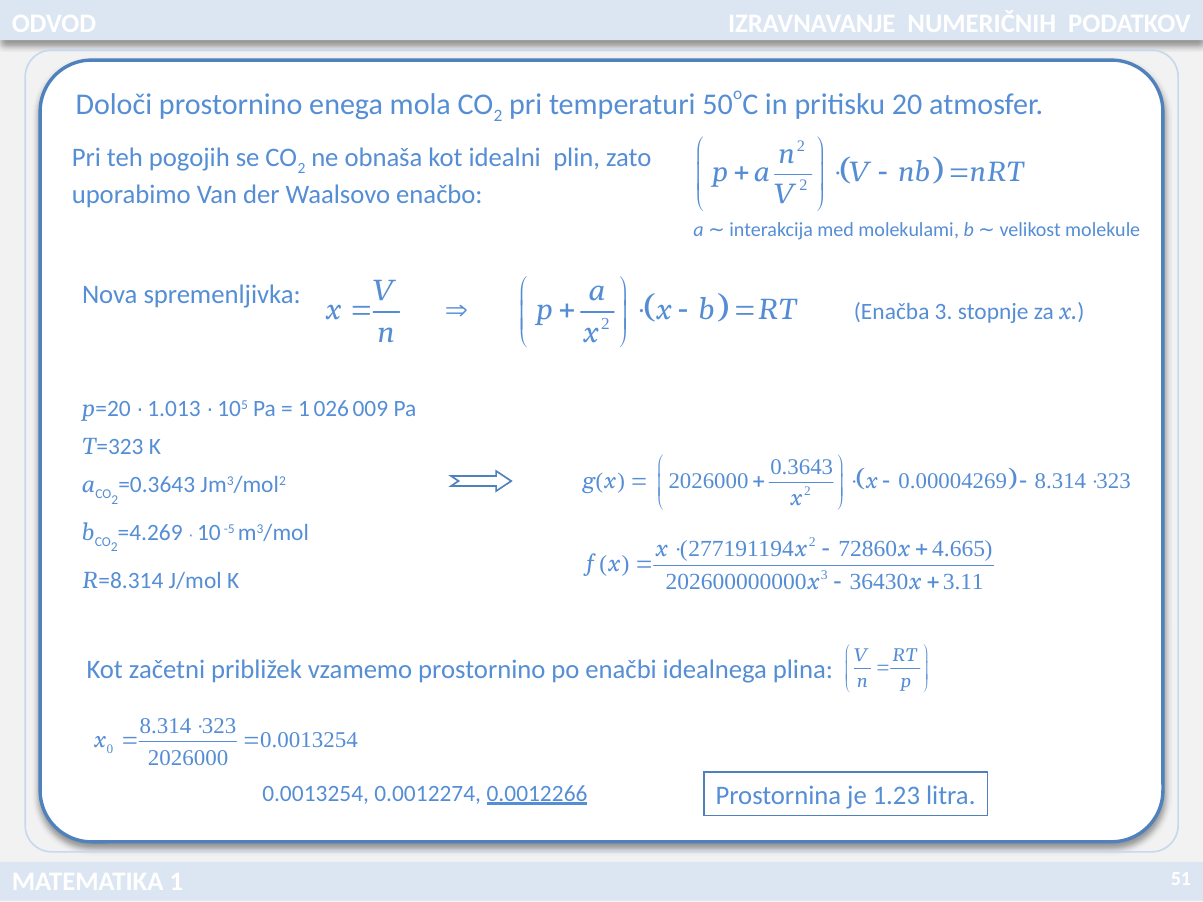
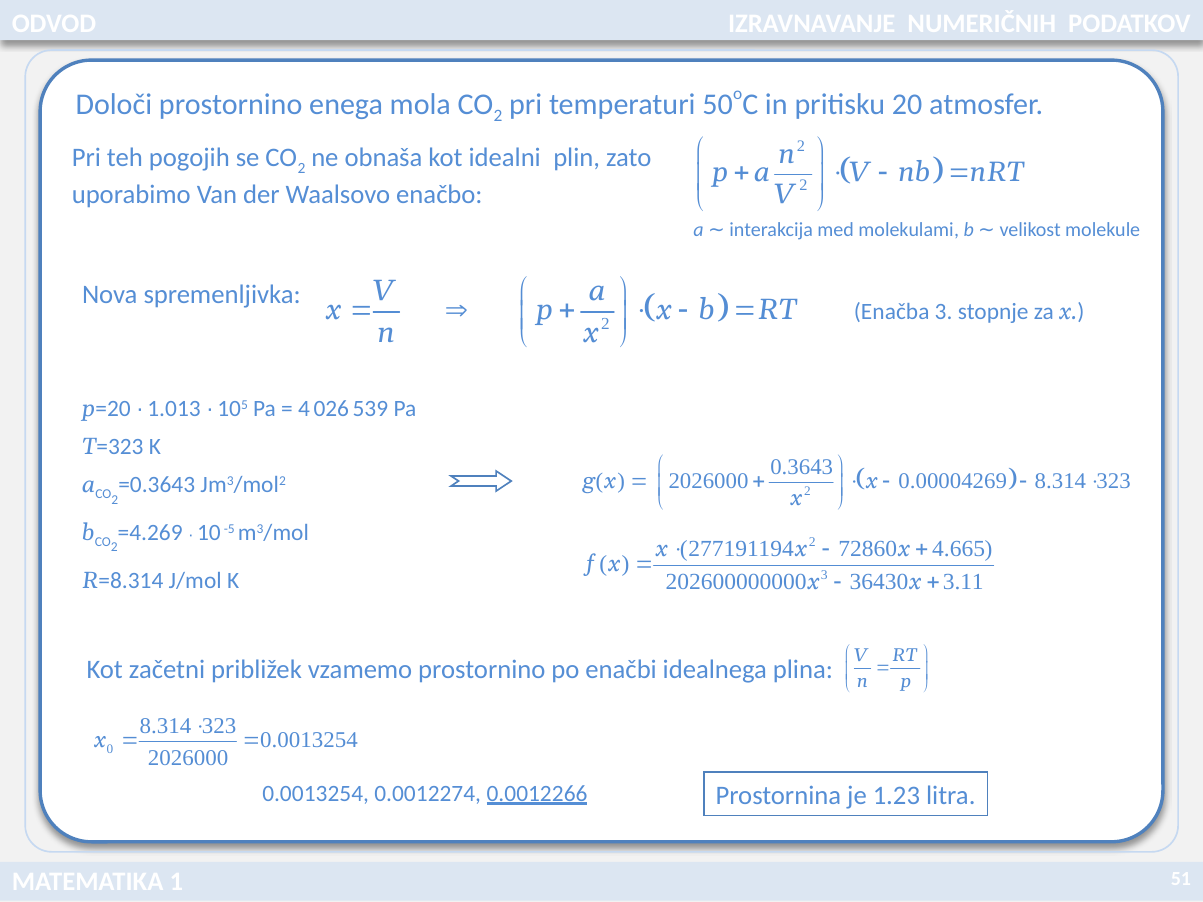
1: 1 -> 4 (304, 409)
009: 009 -> 539 (370, 409)
